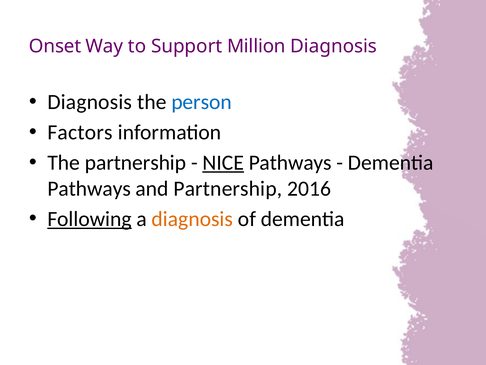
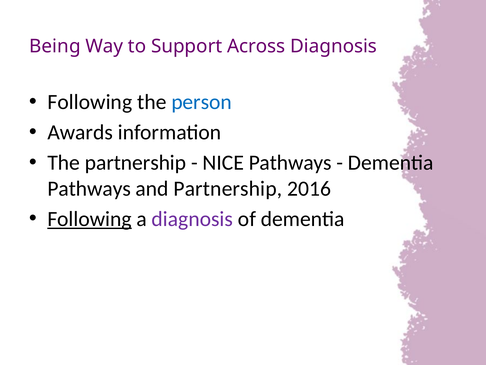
Onset: Onset -> Being (55, 46)
Million: Million -> Across (256, 46)
Diagnosis: Diagnosis -> Following (90, 102)
Factors: Factors -> Awards (80, 132)
NICE underline: present -> none (223, 162)
diagnosis colour: orange -> purple (192, 219)
